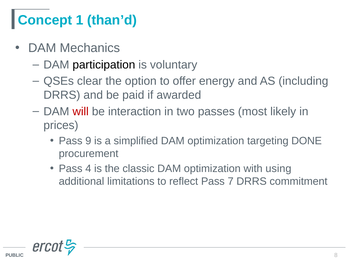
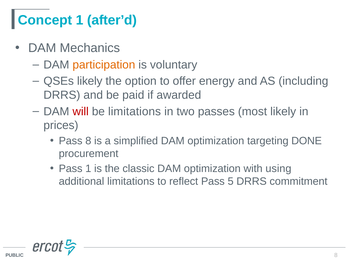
than’d: than’d -> after’d (112, 20)
participation colour: black -> orange (104, 65)
QSEs clear: clear -> likely (90, 81)
be interaction: interaction -> limitations (135, 111)
Pass 9: 9 -> 8 (88, 141)
Pass 4: 4 -> 1 (88, 168)
7: 7 -> 5 (231, 181)
